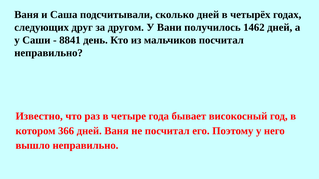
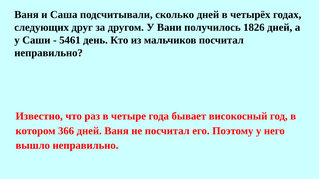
1462: 1462 -> 1826 (254, 27)
8841: 8841 -> 5461 (70, 40)
